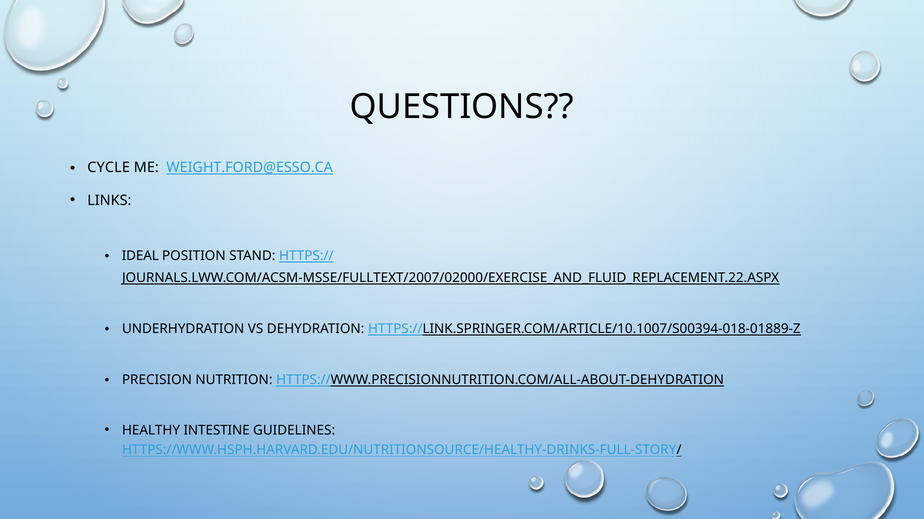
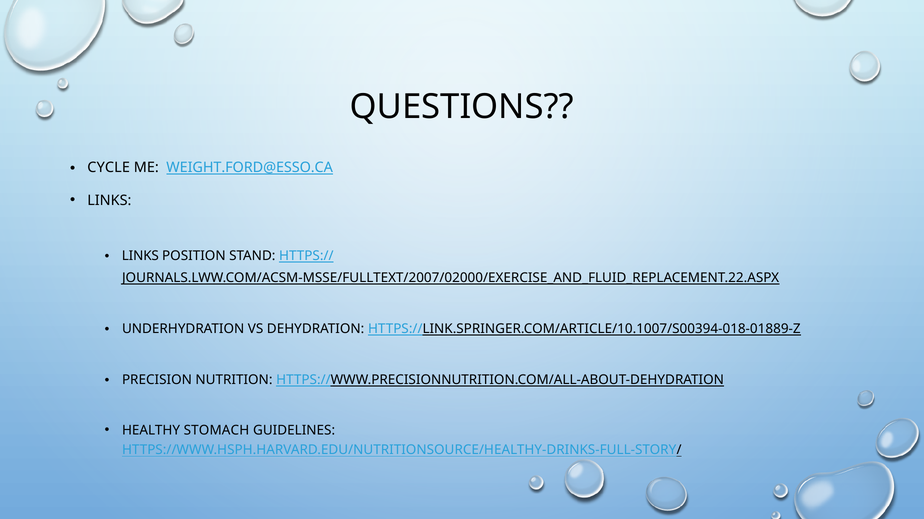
IDEAL: IDEAL -> LINKS (140, 256)
INTESTINE: INTESTINE -> STOMACH (216, 431)
